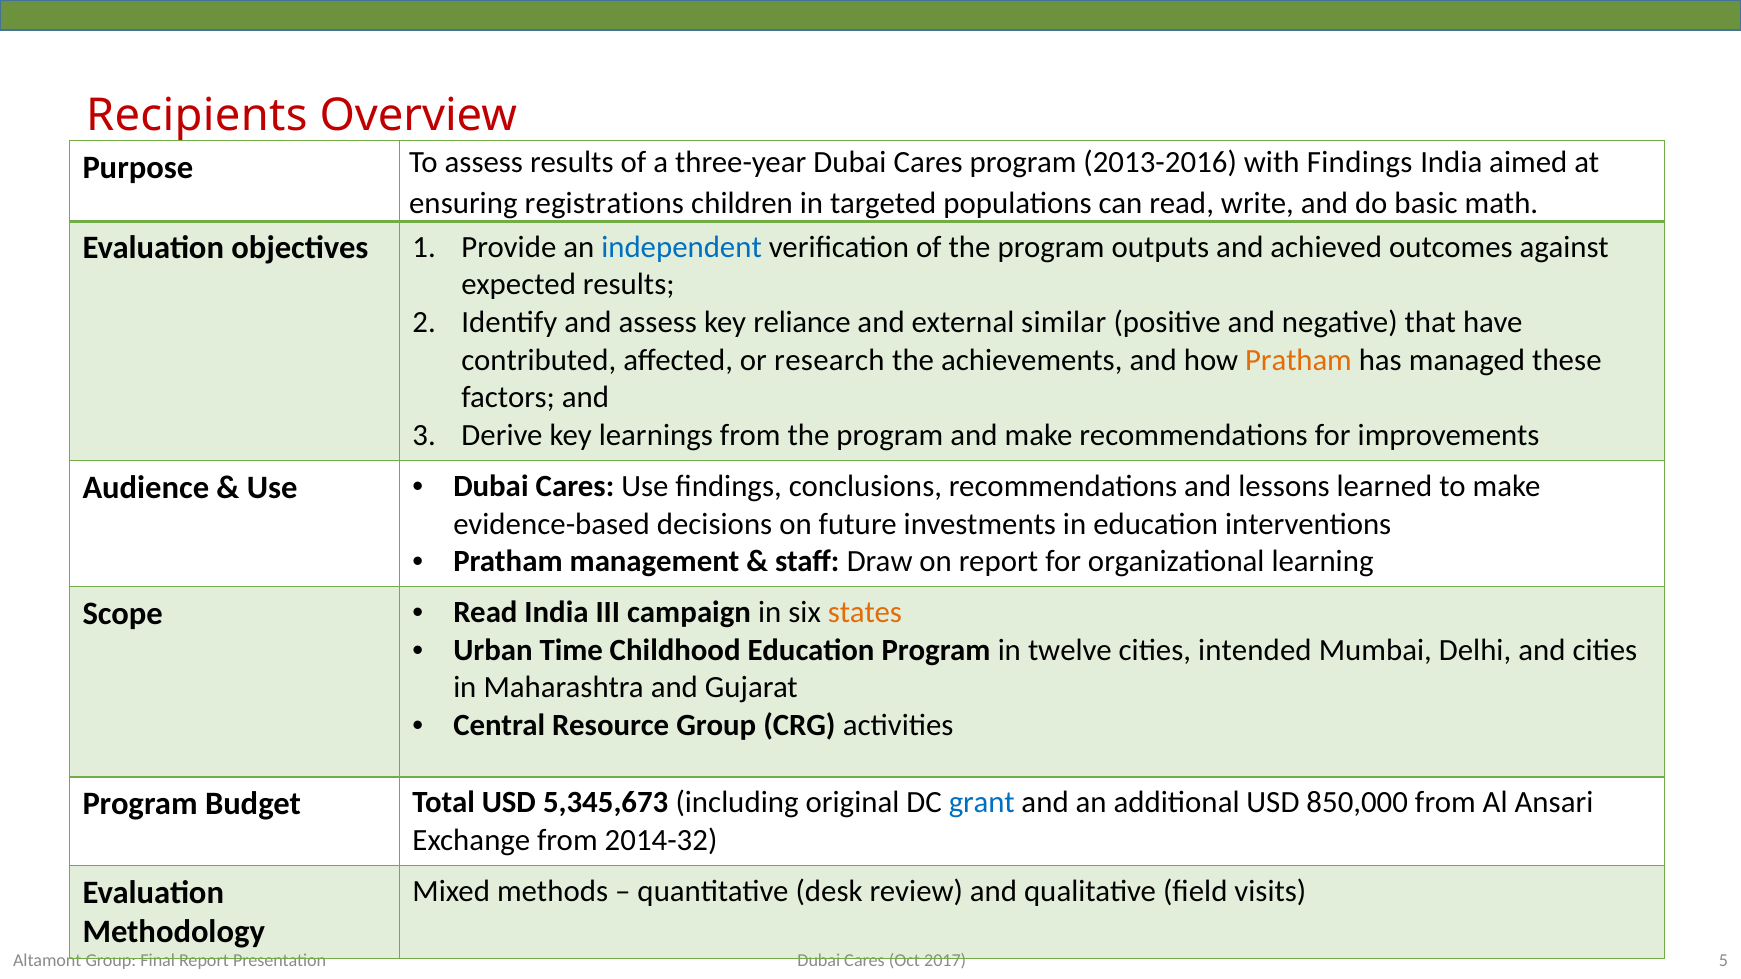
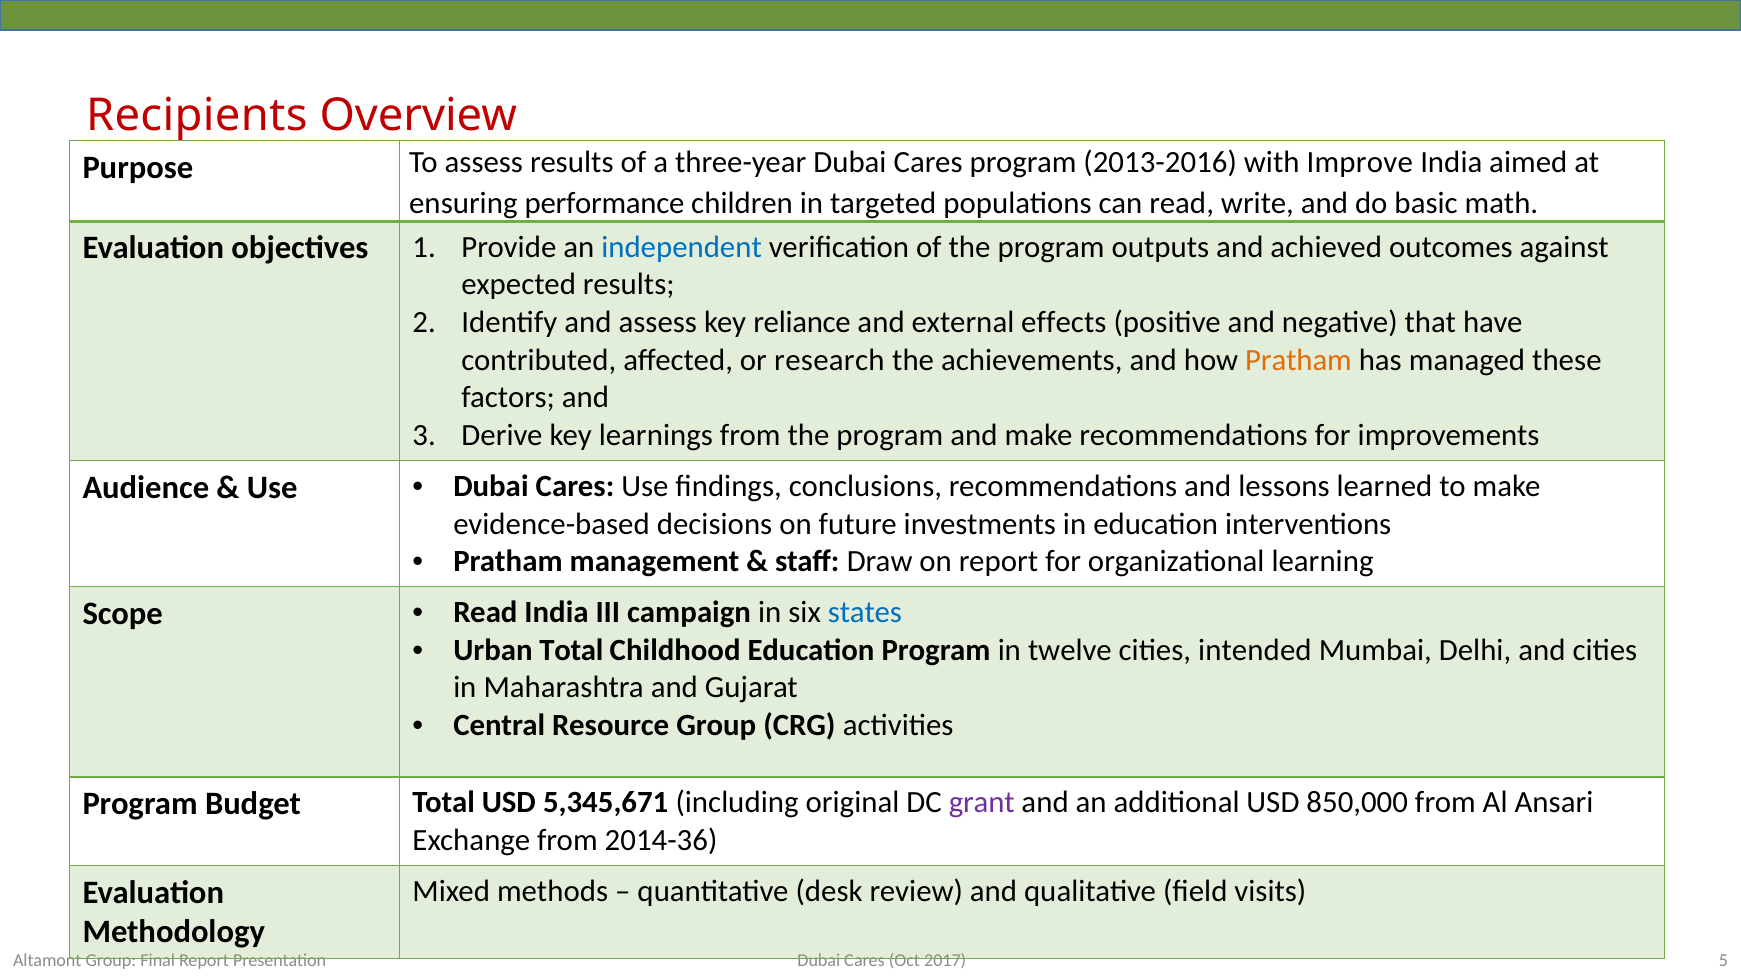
with Findings: Findings -> Improve (1360, 163)
registrations: registrations -> performance (605, 203)
similar: similar -> effects (1064, 323)
states colour: orange -> blue (865, 613)
Urban Time: Time -> Total (571, 650)
5,345,673: 5,345,673 -> 5,345,671 (606, 803)
grant colour: blue -> purple (982, 803)
2014-32: 2014-32 -> 2014-36 (661, 841)
